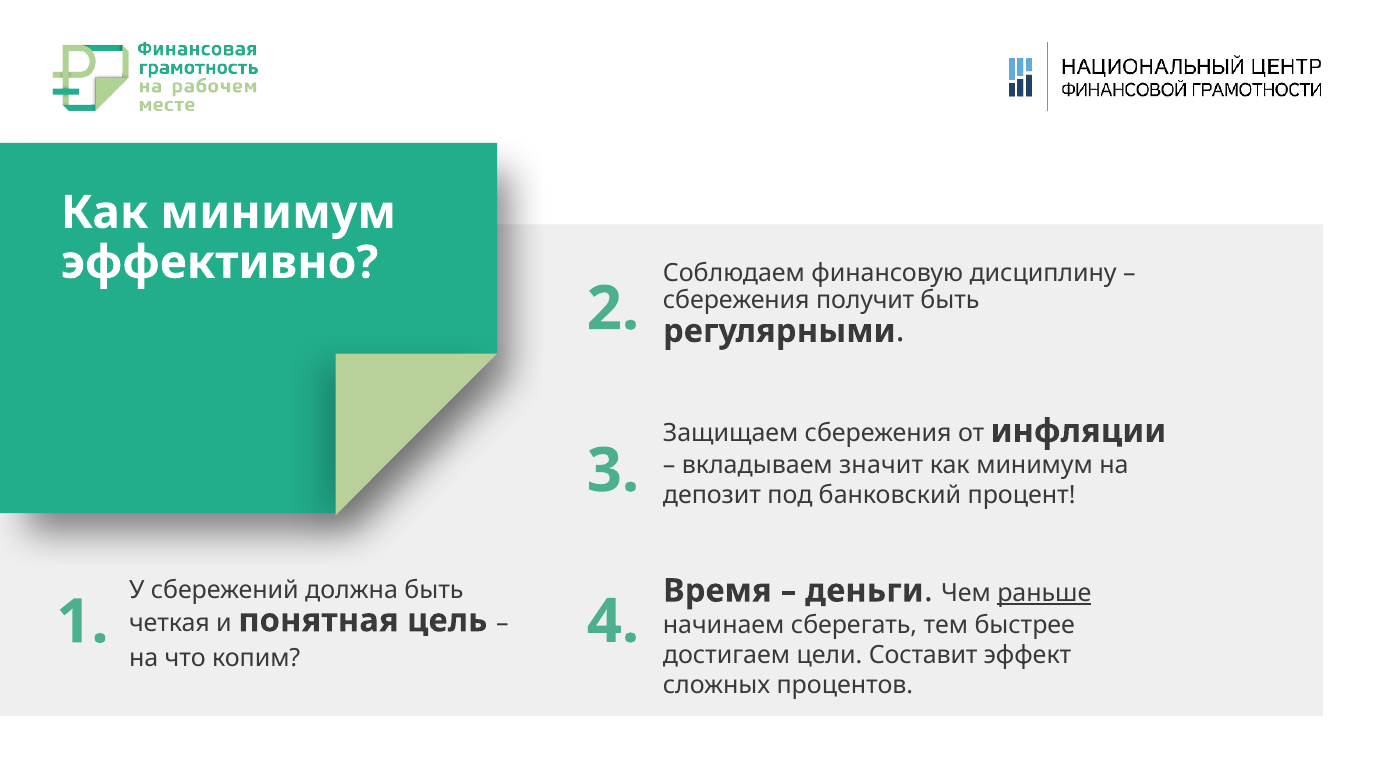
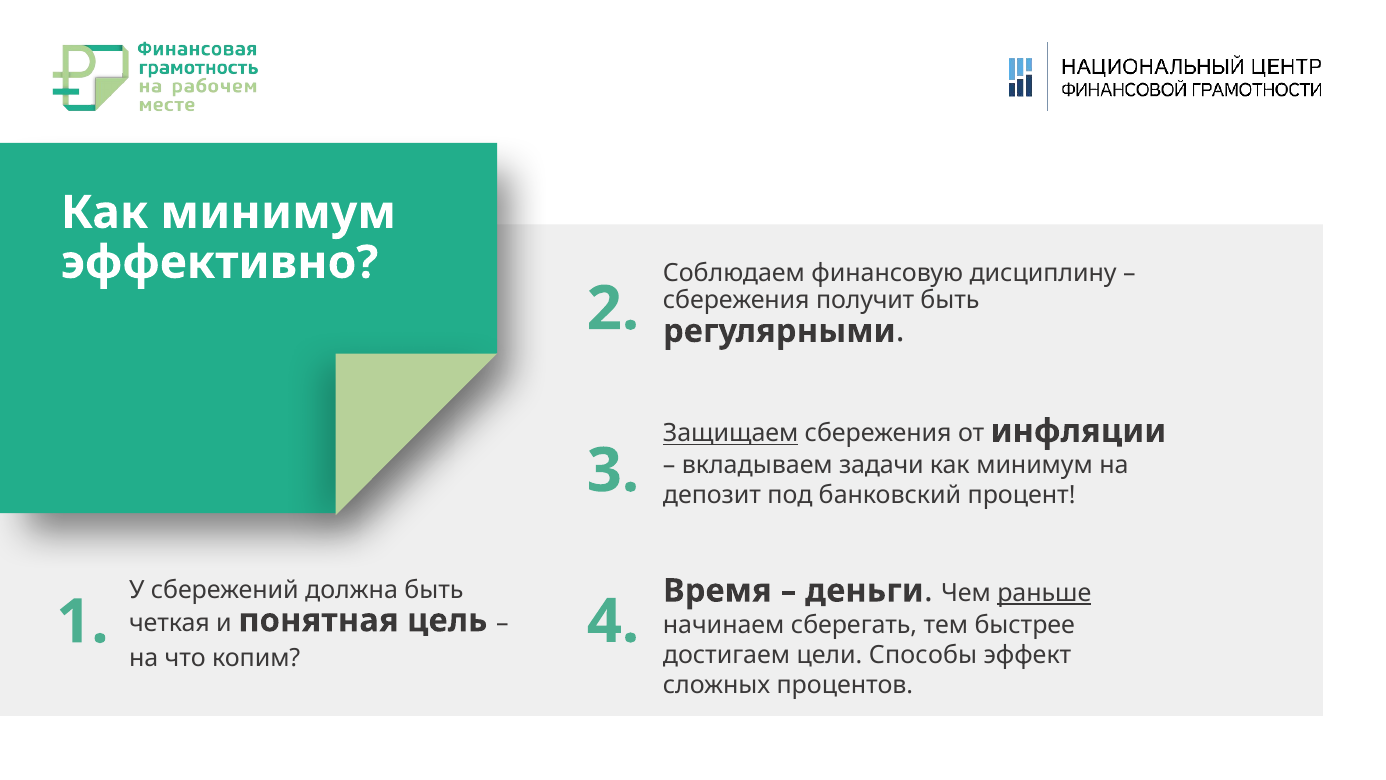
Защищаем underline: none -> present (731, 434)
значит: значит -> задачи (881, 465)
Составит: Составит -> Способы (923, 655)
